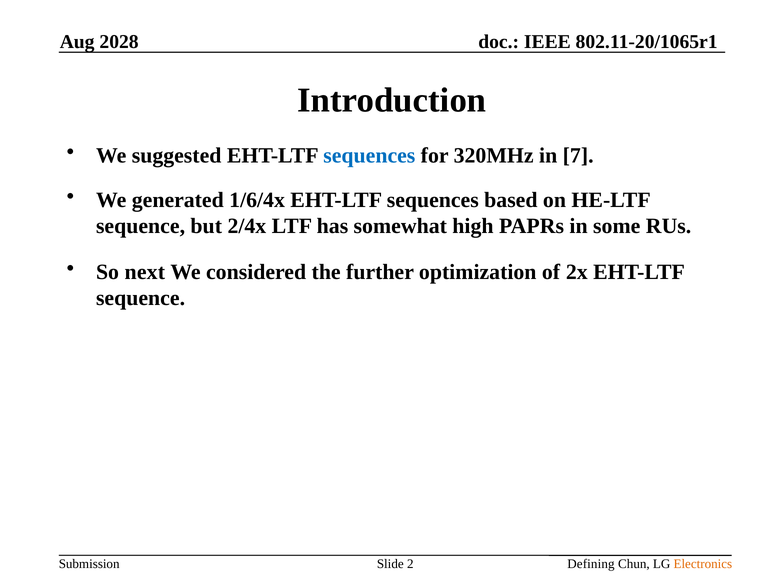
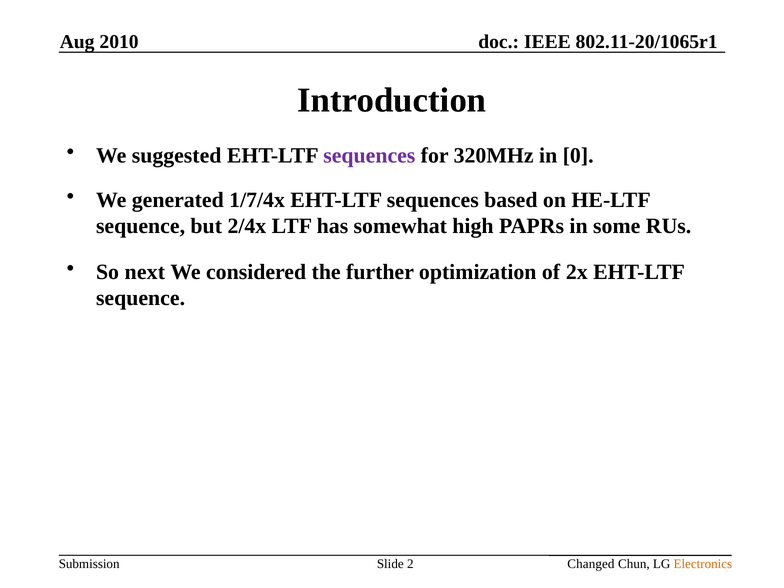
2028: 2028 -> 2010 (119, 42)
sequences colour: blue -> purple (369, 156)
7: 7 -> 0 (578, 156)
1/6/4x: 1/6/4x -> 1/7/4x (257, 200)
Defining: Defining -> Changed (591, 564)
